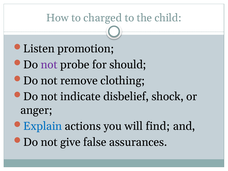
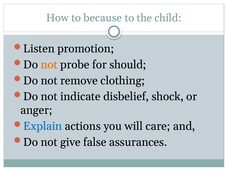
charged: charged -> because (103, 18)
not colour: purple -> orange (49, 65)
find: find -> care (158, 126)
